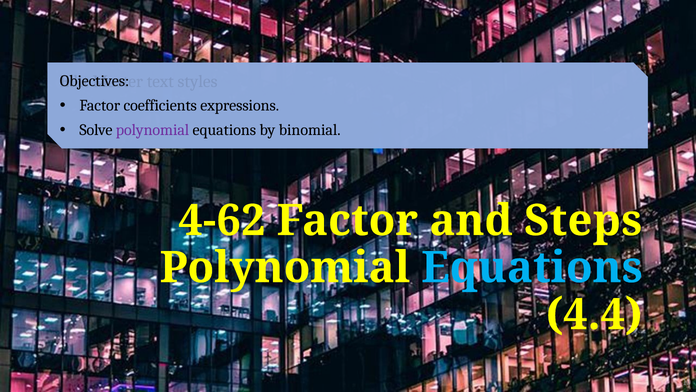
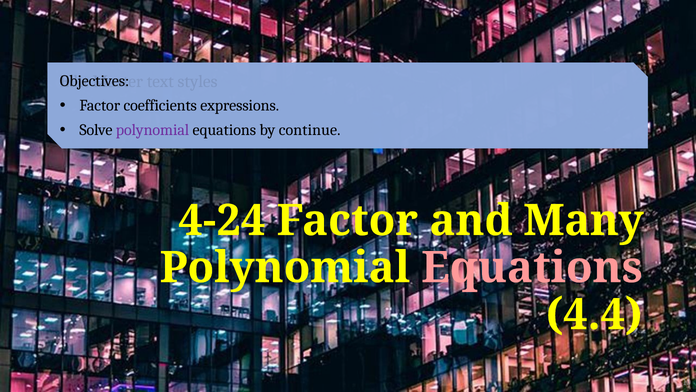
binomial: binomial -> continue (310, 130)
4-62: 4-62 -> 4-24 (222, 220)
Steps: Steps -> Many (583, 220)
Equations colour: light blue -> pink (532, 267)
